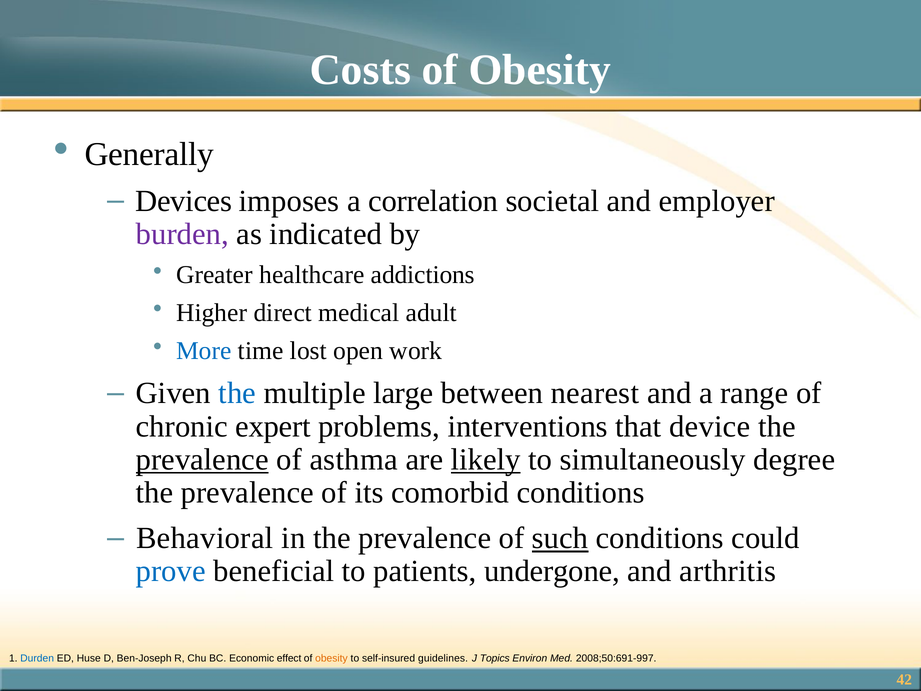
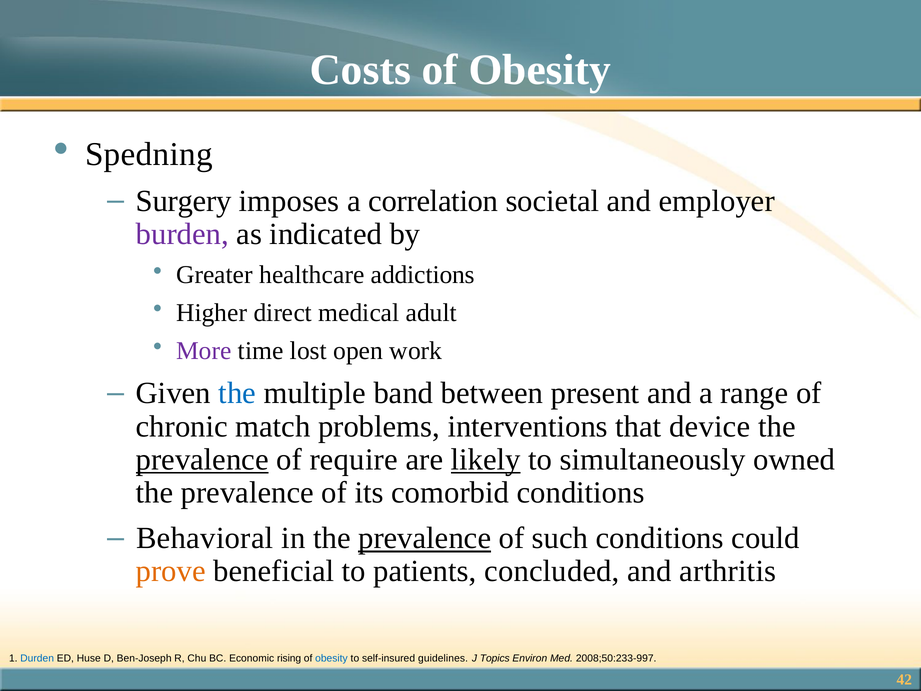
Generally: Generally -> Spedning (149, 154)
Devices: Devices -> Surgery (184, 201)
More colour: blue -> purple (204, 350)
large: large -> band (403, 393)
nearest: nearest -> present (595, 393)
expert: expert -> match (273, 426)
asthma: asthma -> require (354, 459)
degree: degree -> owned (794, 459)
prevalence underline: none -> present (425, 538)
such underline: present -> none (560, 538)
prove colour: blue -> orange (171, 571)
undergone: undergone -> concluded (552, 571)
effect: effect -> rising (289, 658)
obesity colour: orange -> blue (331, 658)
2008;50:691-997: 2008;50:691-997 -> 2008;50:233-997 (616, 658)
